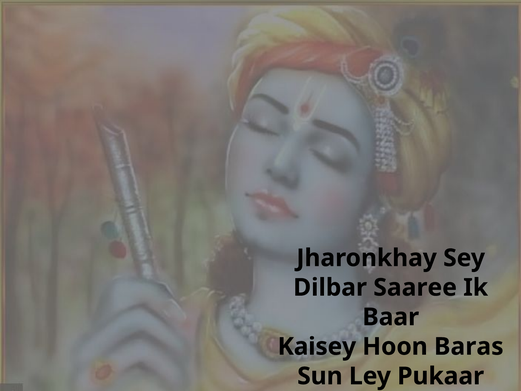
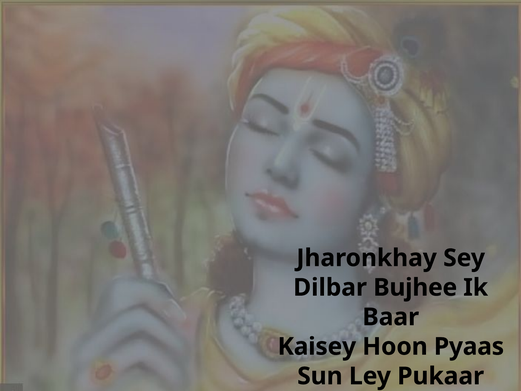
Saaree: Saaree -> Bujhee (415, 287)
Baras: Baras -> Pyaas (469, 346)
